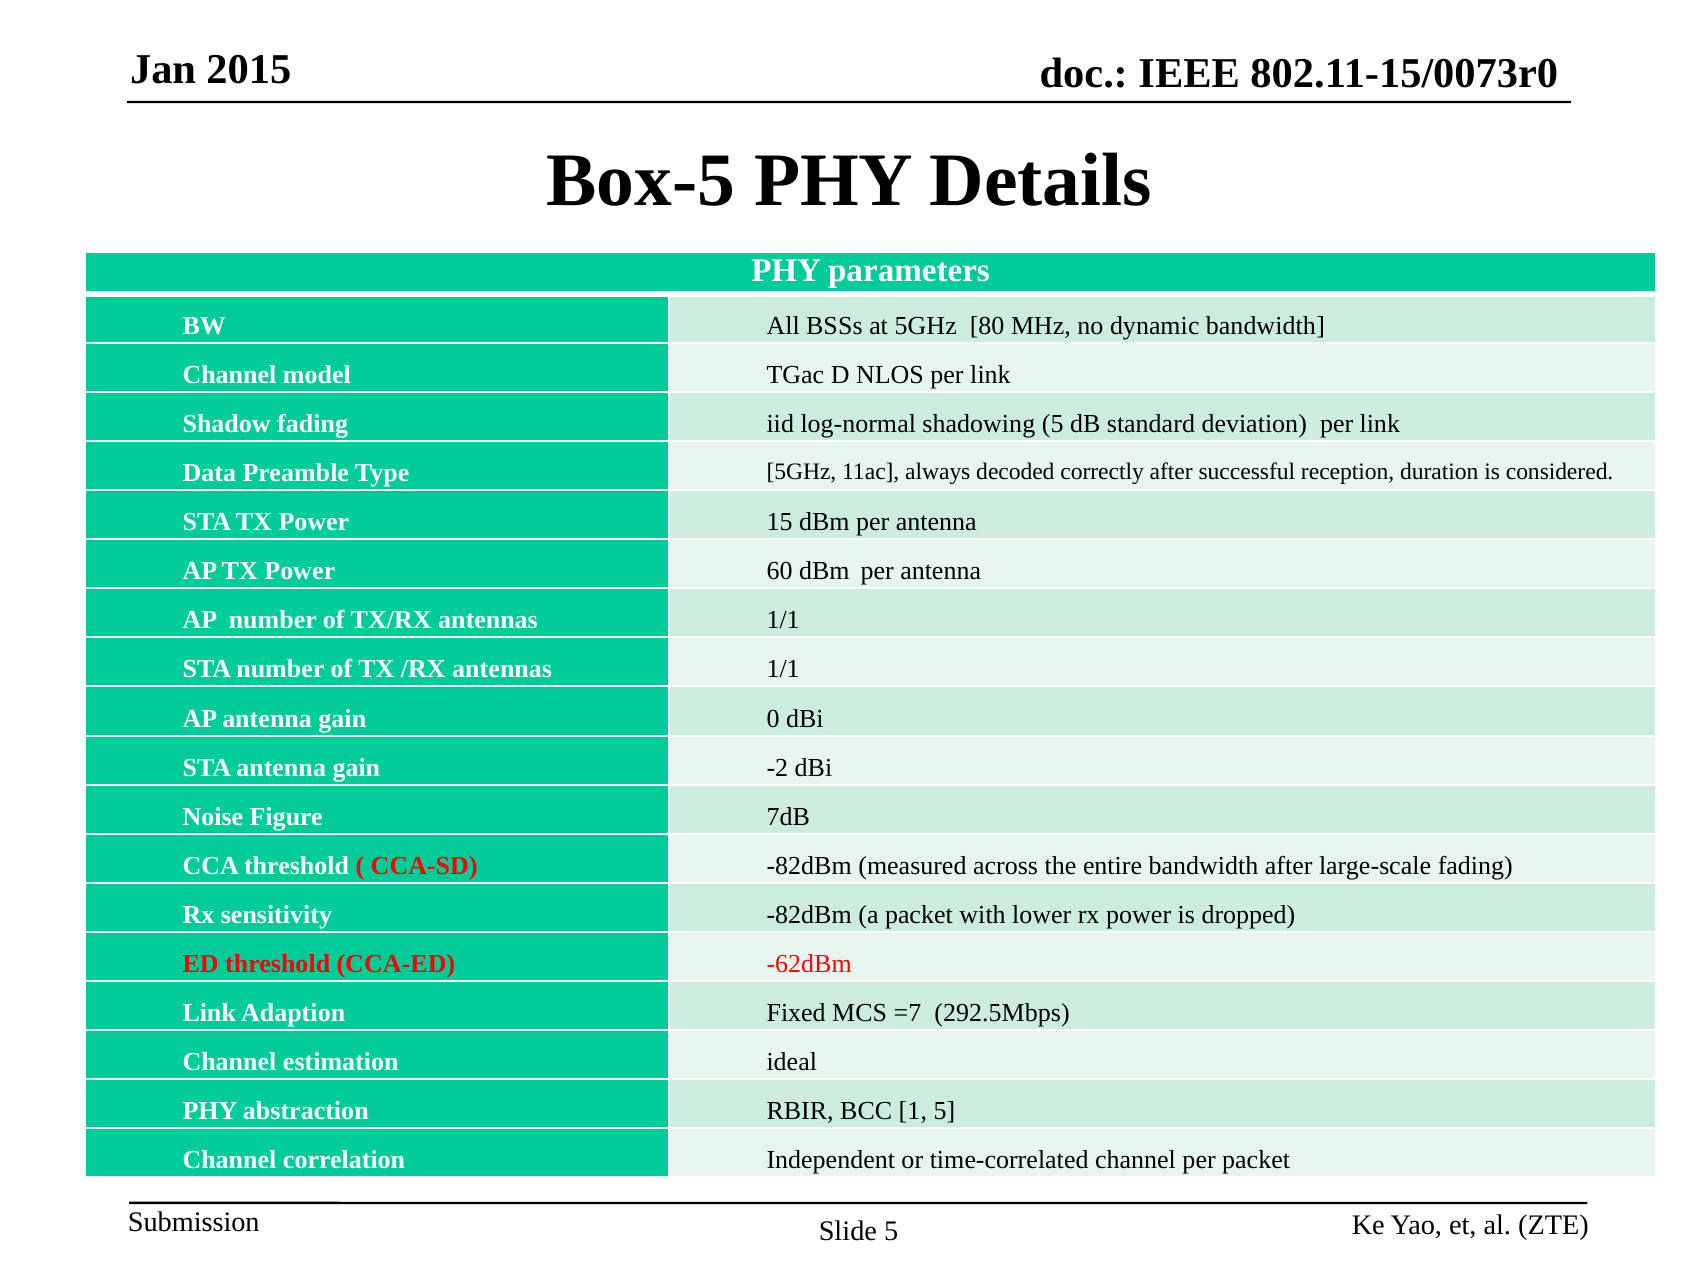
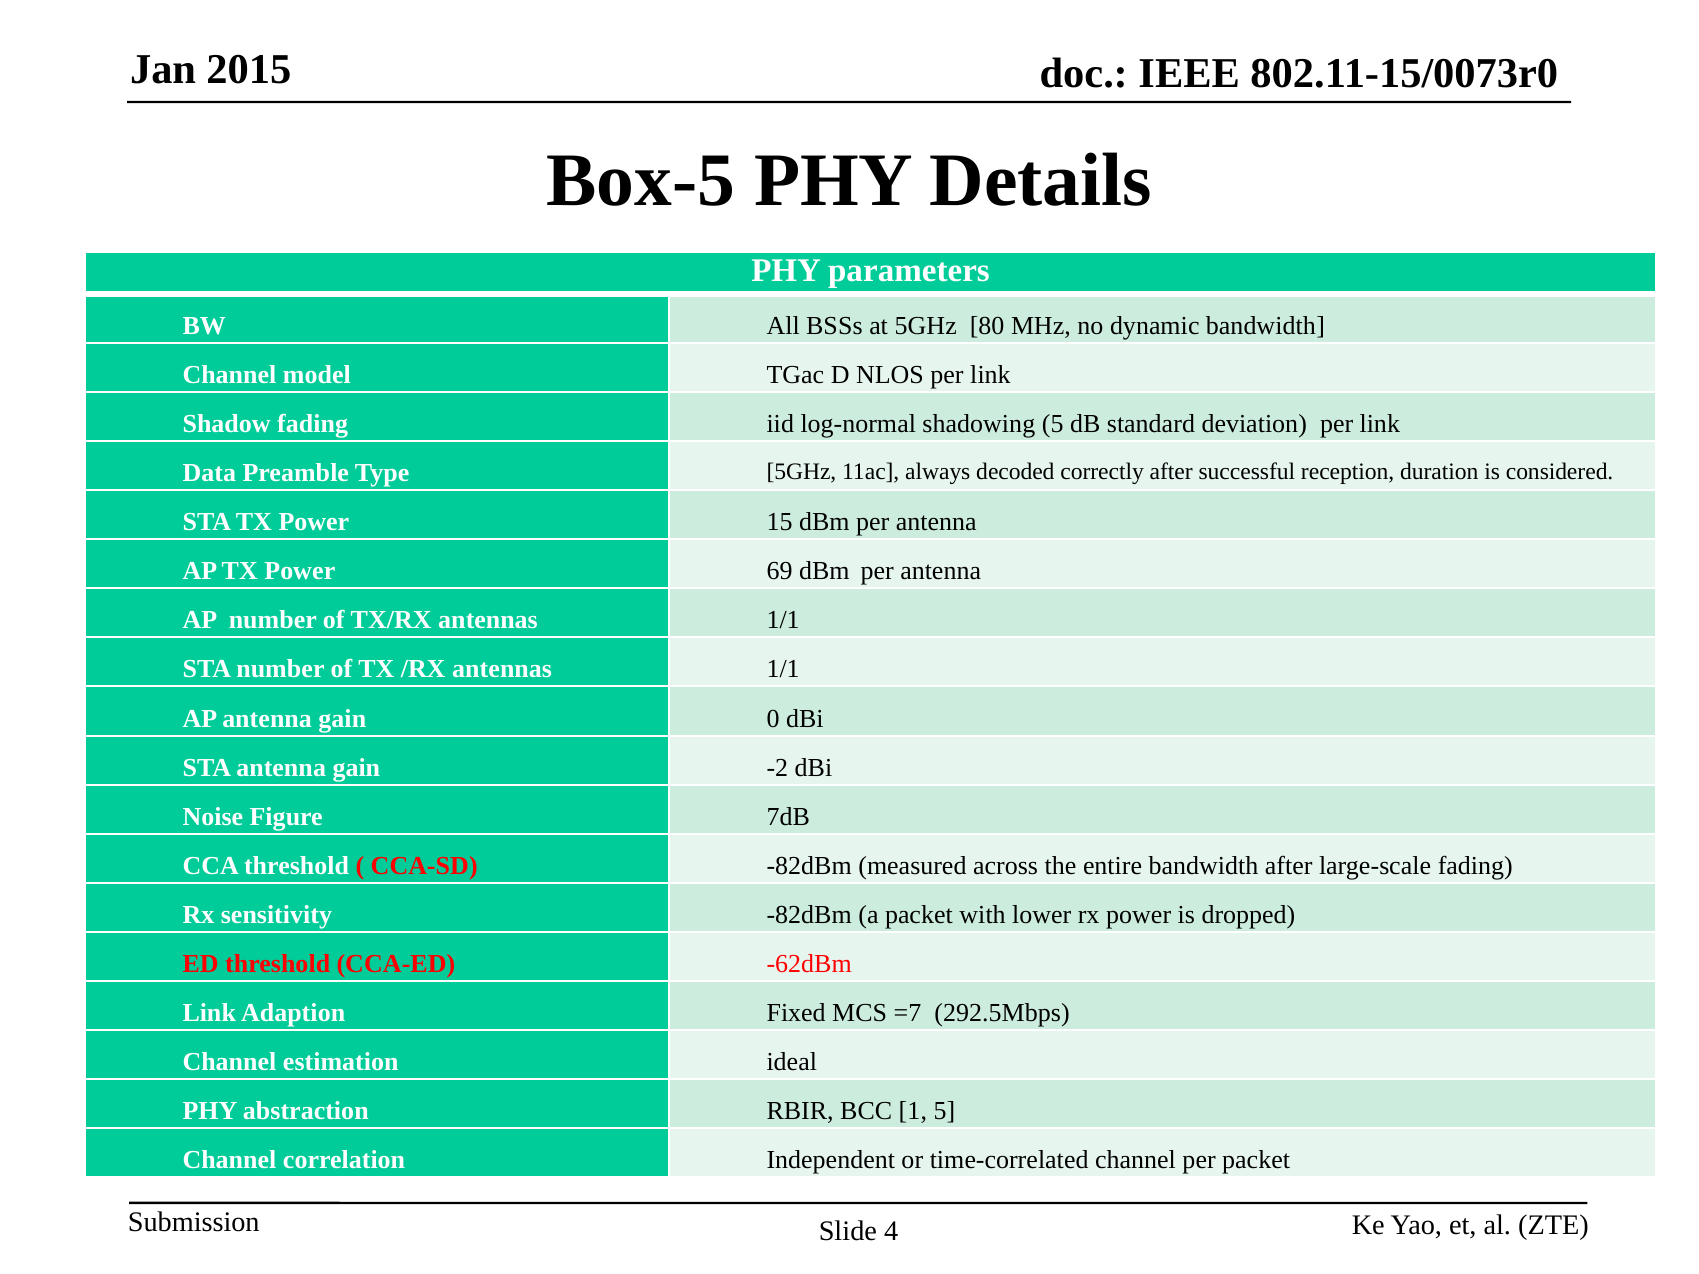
60: 60 -> 69 (780, 571)
Slide 5: 5 -> 4 (891, 1231)
